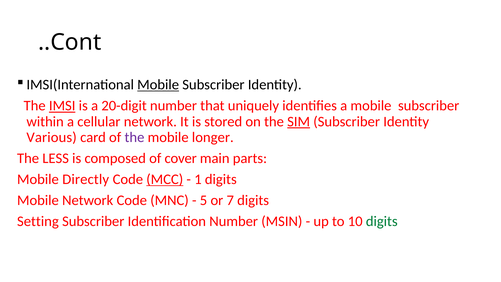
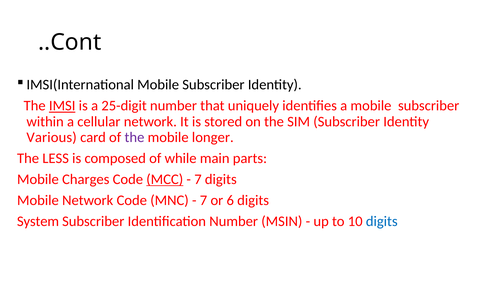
Mobile underline: present -> none (158, 85)
20-digit: 20-digit -> 25-digit (124, 106)
SIM underline: present -> none (299, 121)
cover: cover -> while (181, 158)
Directly: Directly -> Charges (86, 179)
1: 1 -> 7 (198, 179)
5: 5 -> 7 (204, 200)
7: 7 -> 6 (230, 200)
Setting: Setting -> System (38, 221)
digits colour: green -> blue (382, 221)
